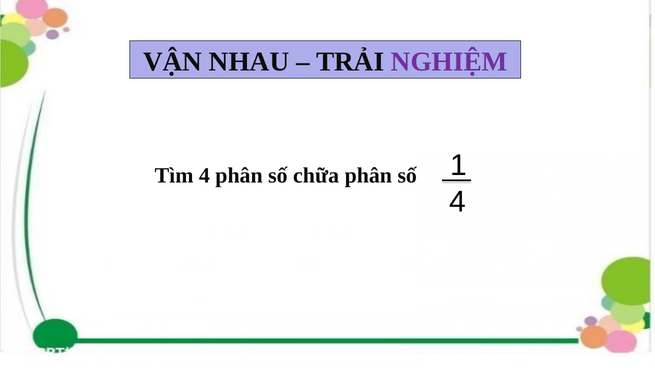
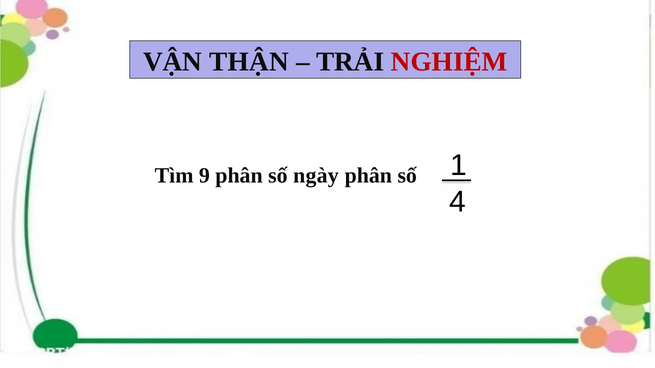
NHAU: NHAU -> THẬN (249, 62)
NGHIỆM colour: purple -> red (449, 62)
Tìm 4: 4 -> 9 (204, 176)
chữa: chữa -> ngày (316, 176)
